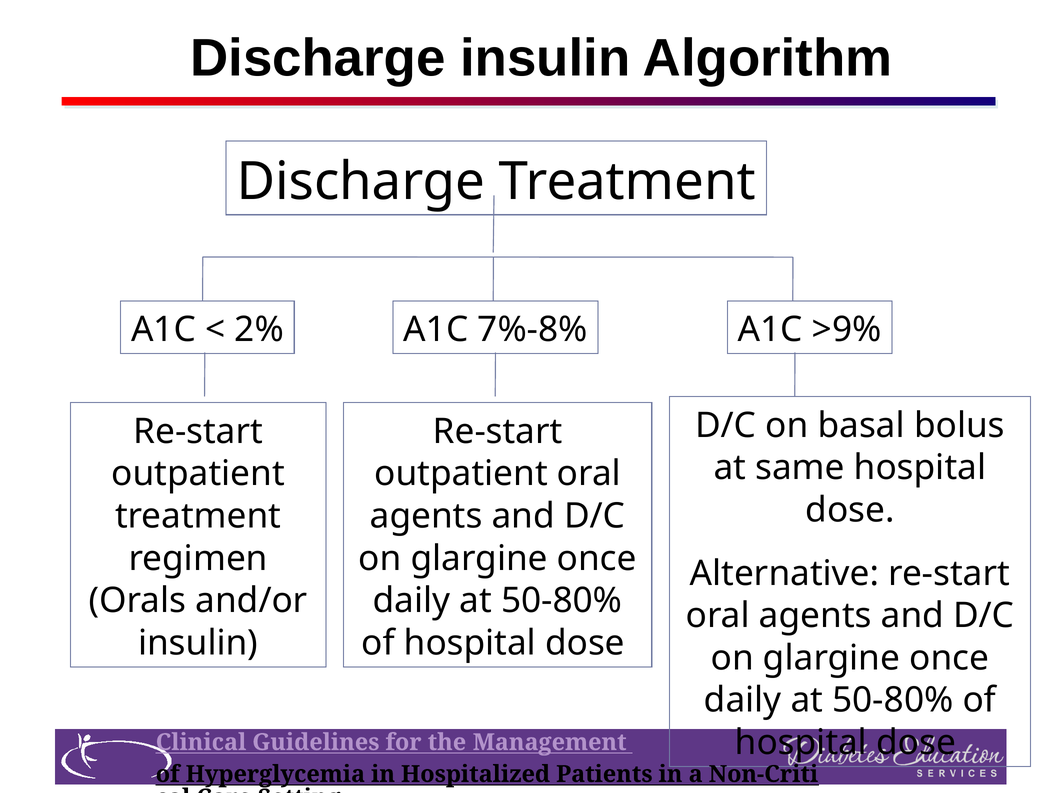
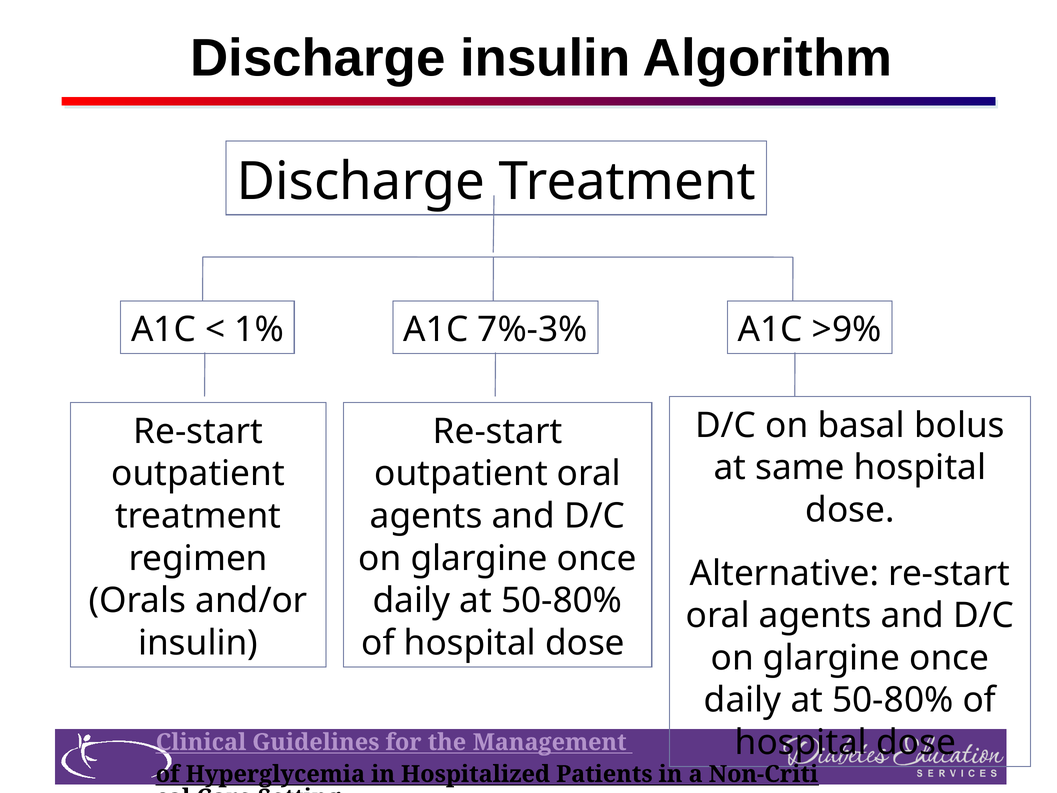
2%: 2% -> 1% (259, 330)
7%-8%: 7%-8% -> 7%-3% (533, 330)
